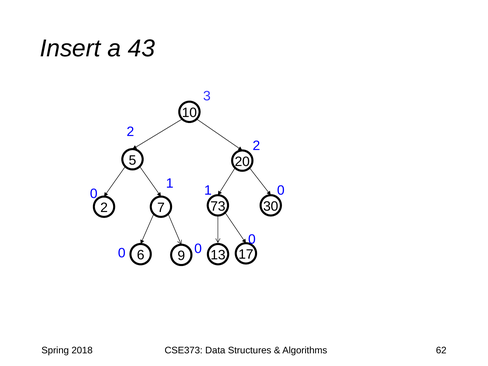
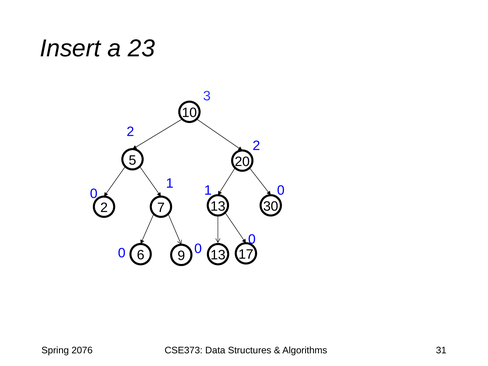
43: 43 -> 23 (141, 48)
2 73: 73 -> 13 (218, 206)
2018: 2018 -> 2076 (82, 350)
62: 62 -> 31 (441, 350)
